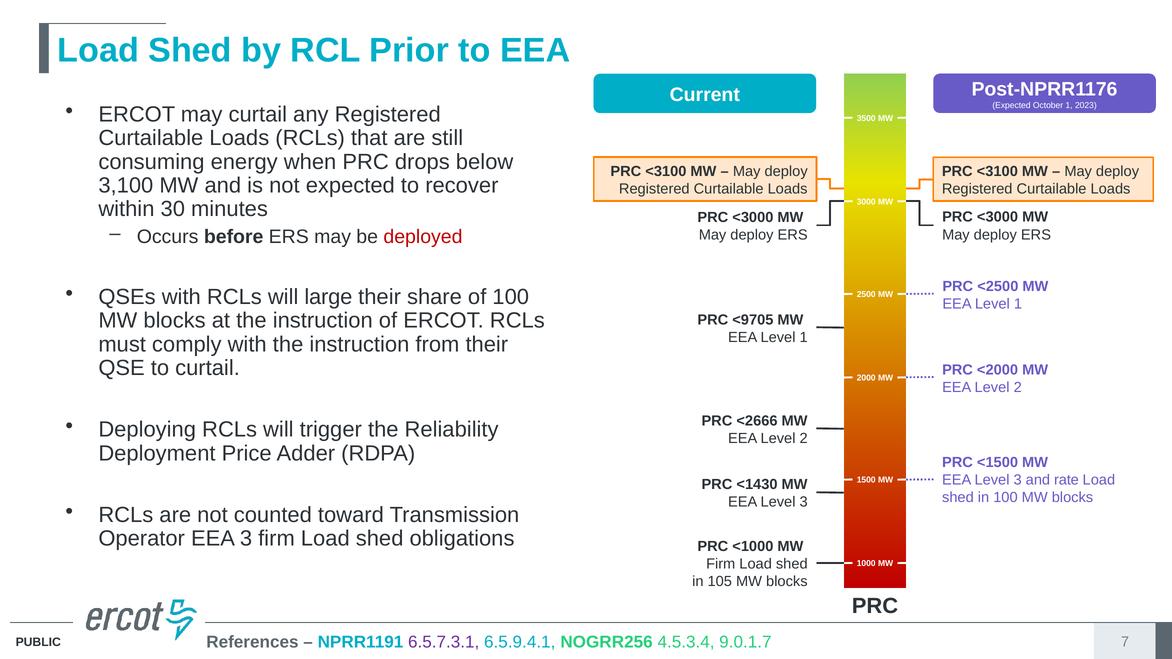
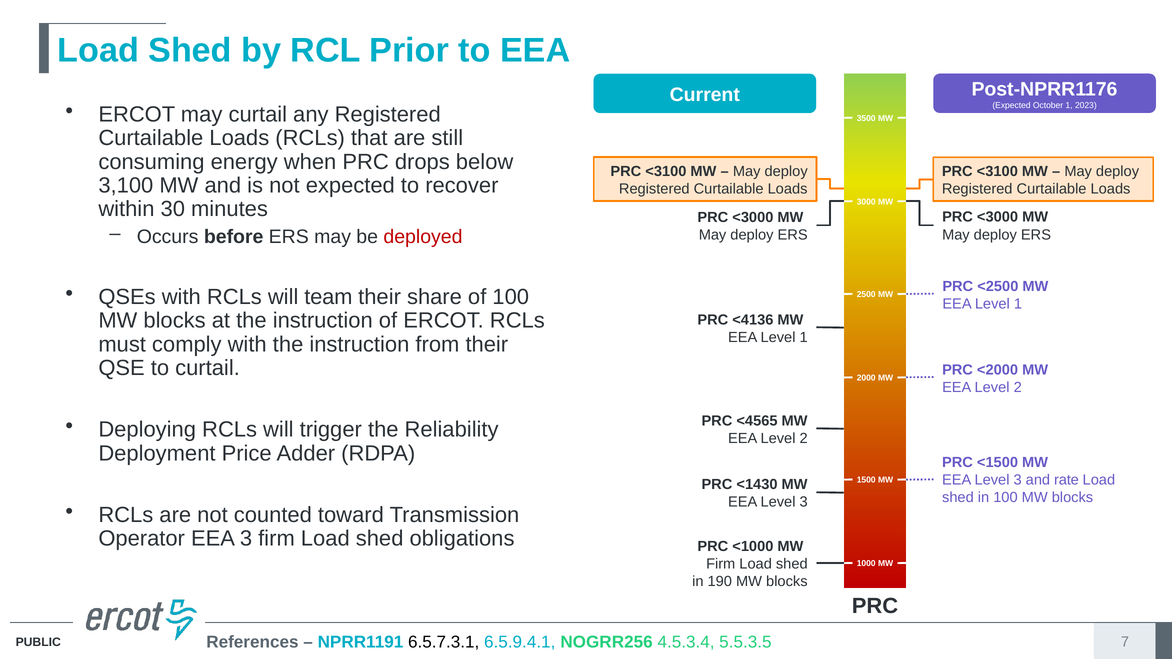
large: large -> team (328, 297)
<9705: <9705 -> <4136 (753, 320)
<2666: <2666 -> <4565 (757, 421)
105: 105 -> 190 (720, 582)
6.5.7.3.1 colour: purple -> black (444, 642)
9.0.1.7: 9.0.1.7 -> 5.5.3.5 (745, 642)
